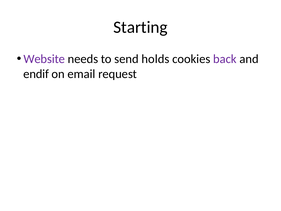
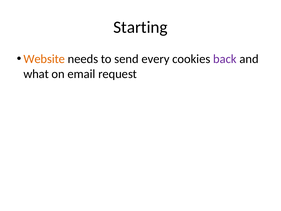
Website colour: purple -> orange (44, 59)
holds: holds -> every (155, 59)
endif: endif -> what (36, 74)
